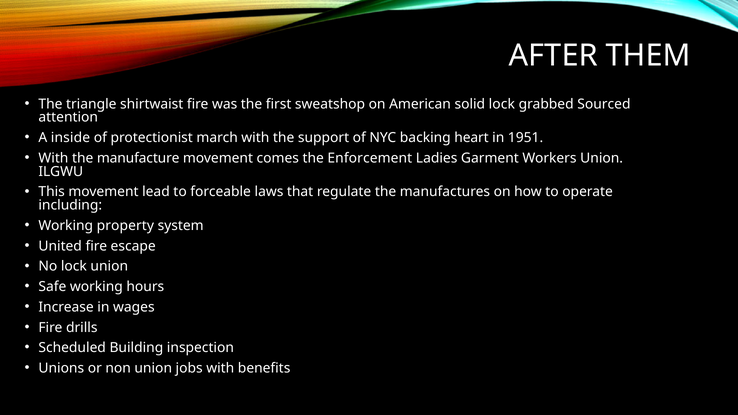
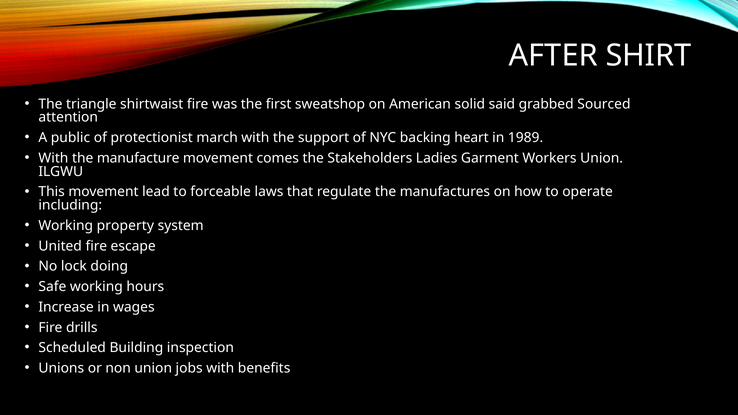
THEM: THEM -> SHIRT (648, 56)
solid lock: lock -> said (502, 104)
inside: inside -> public (71, 138)
1951: 1951 -> 1989 (526, 138)
Enforcement: Enforcement -> Stakeholders (370, 158)
lock union: union -> doing (109, 266)
